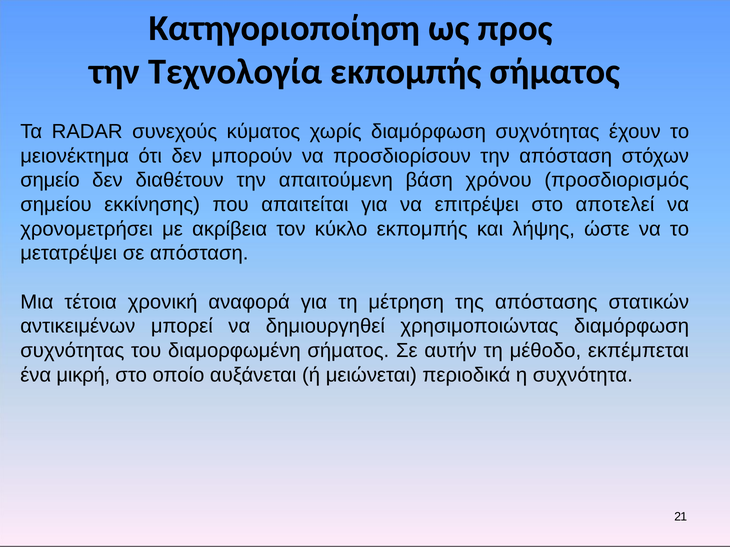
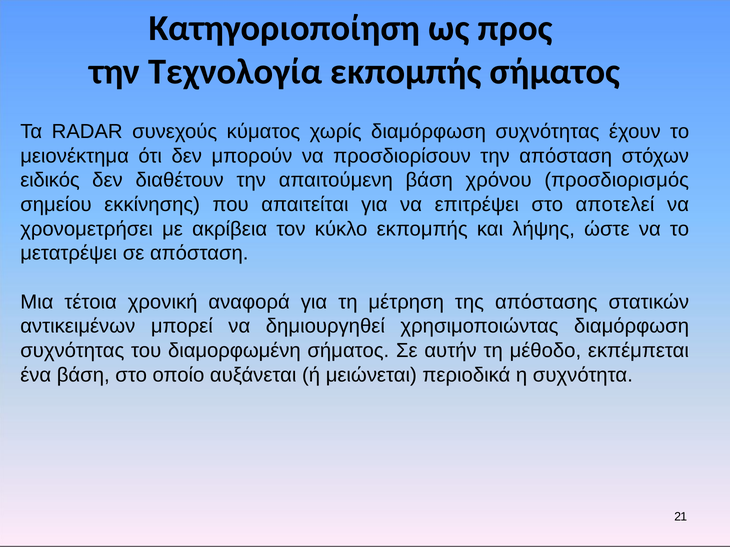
σημείο: σημείο -> ειδικός (50, 180)
ένα μικρή: μικρή -> βάση (83, 375)
